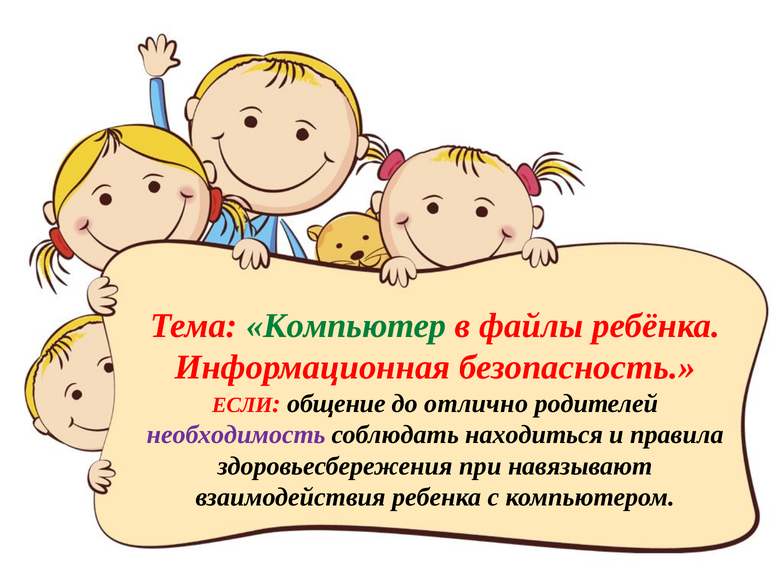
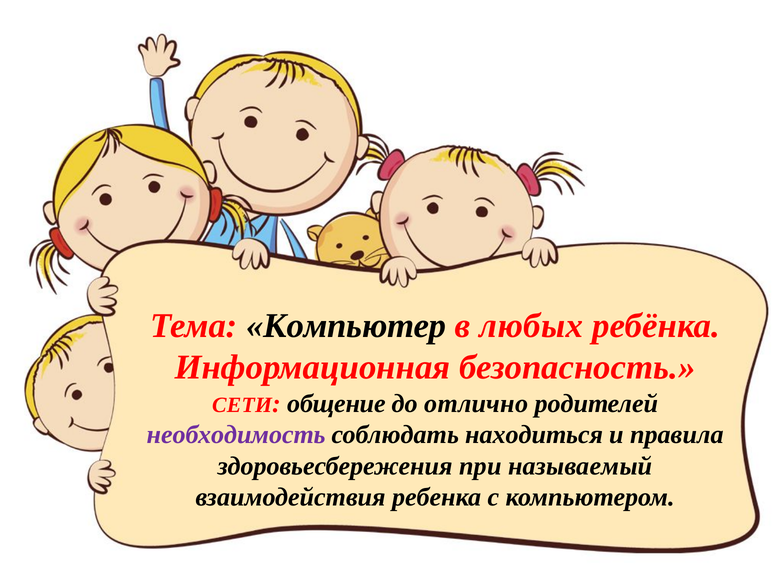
Компьютер colour: green -> black (346, 326)
файлы: файлы -> любых (531, 326)
ЕСЛИ: ЕСЛИ -> СЕТИ (242, 405)
навязывают: навязывают -> называемый (580, 466)
